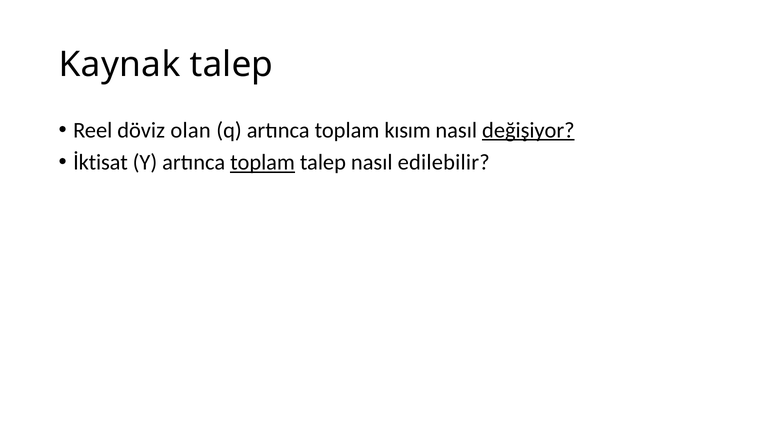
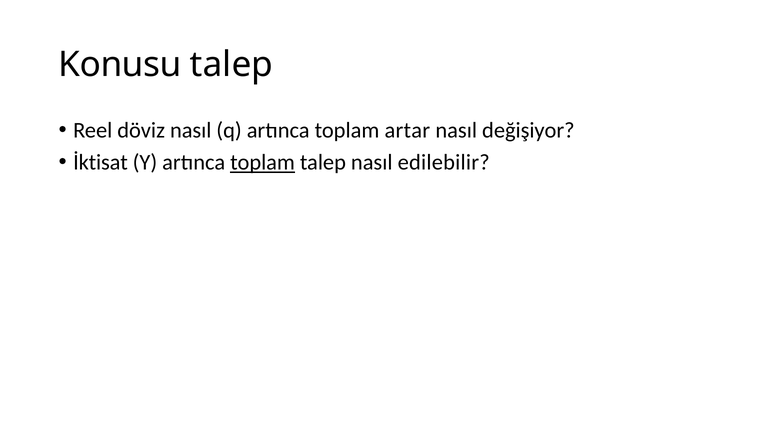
Kaynak: Kaynak -> Konusu (120, 65)
döviz olan: olan -> nasıl (191, 130)
kısım: kısım -> artar (407, 130)
değişiyor underline: present -> none (528, 130)
